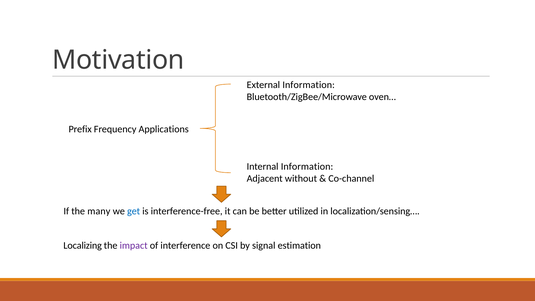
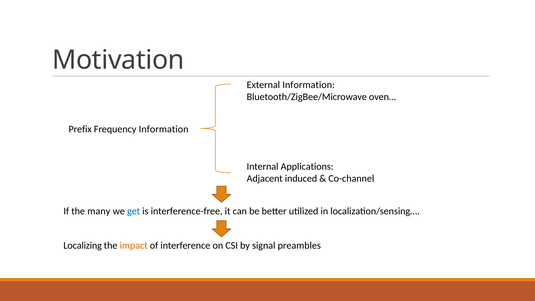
Frequency Applications: Applications -> Information (164, 129)
Internal Information: Information -> Applications (307, 166)
without: without -> induced (301, 178)
impact colour: purple -> orange (134, 246)
estimation: estimation -> preambles (299, 246)
